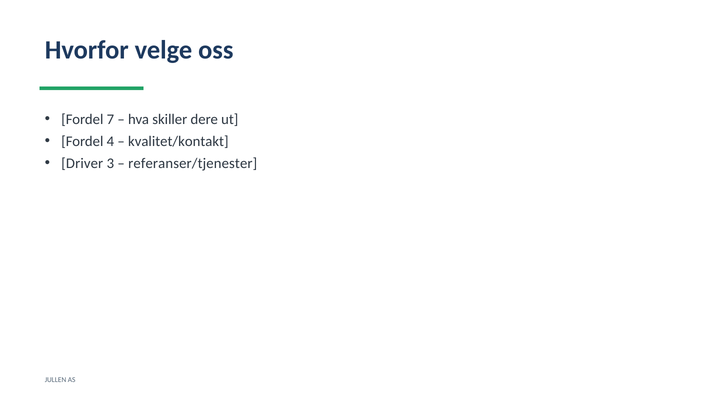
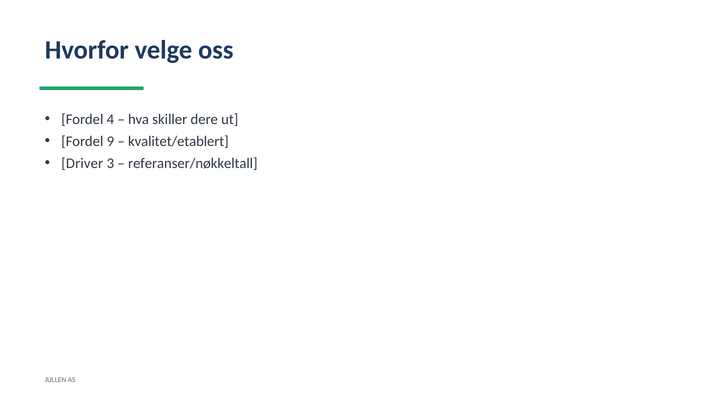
7: 7 -> 4 (110, 119)
4: 4 -> 9 (110, 141)
kvalitet/kontakt: kvalitet/kontakt -> kvalitet/etablert (178, 141)
referanser/tjenester: referanser/tjenester -> referanser/nøkkeltall (193, 163)
